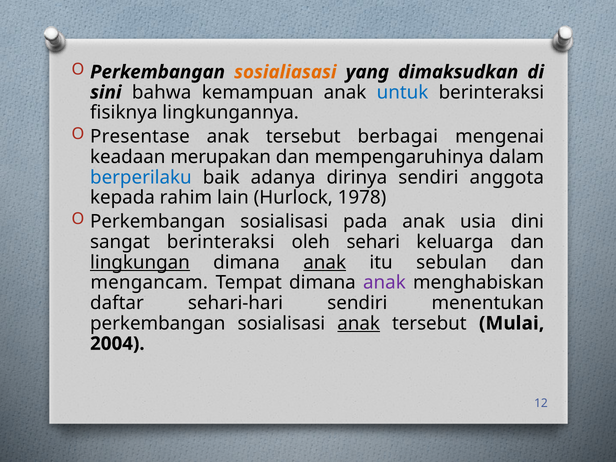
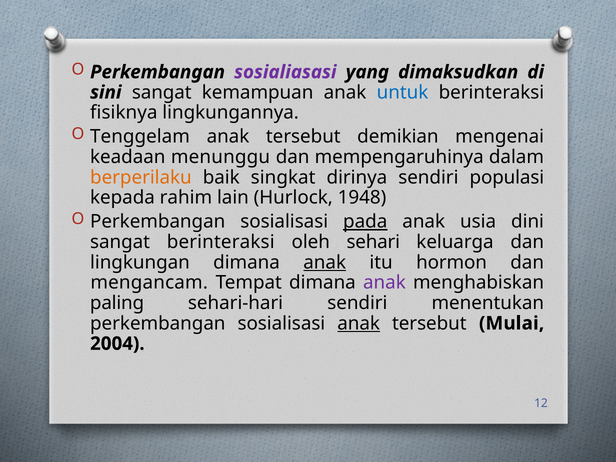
sosialiasasi colour: orange -> purple (285, 72)
sini bahwa: bahwa -> sangat (162, 92)
Presentase: Presentase -> Tenggelam (140, 137)
berbagai: berbagai -> demikian (398, 137)
merupakan: merupakan -> menunggu (221, 157)
berperilaku colour: blue -> orange (141, 177)
adanya: adanya -> singkat (283, 177)
anggota: anggota -> populasi (507, 177)
1978: 1978 -> 1948 (362, 198)
pada underline: none -> present (365, 222)
lingkungan underline: present -> none (140, 262)
sebulan: sebulan -> hormon (452, 262)
daftar: daftar -> paling (117, 303)
